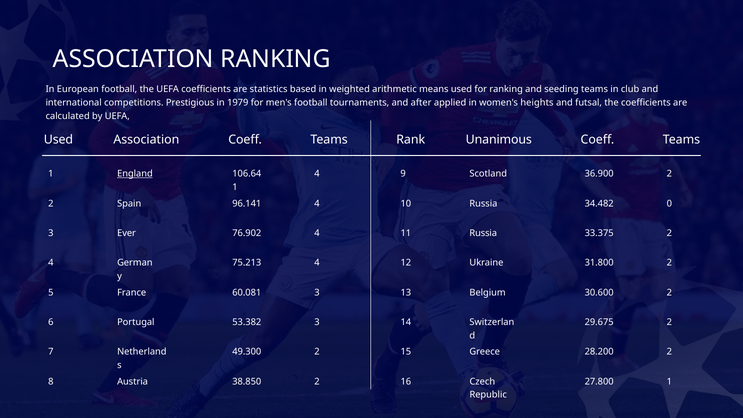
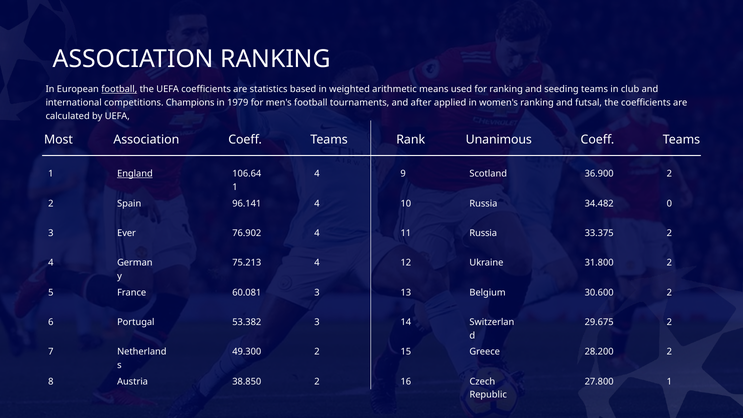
football underline: none -> present (119, 89)
Prestigious: Prestigious -> Champions (190, 103)
women's heights: heights -> ranking (537, 103)
Used: Used -> Most (58, 140)
